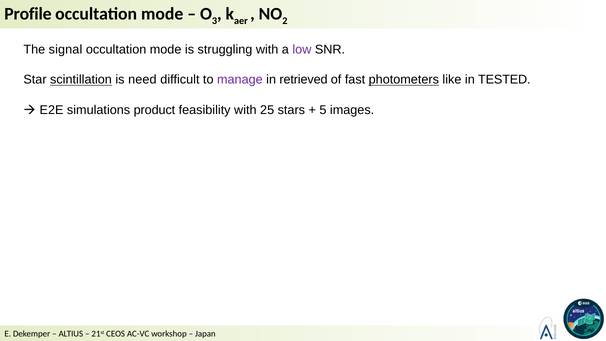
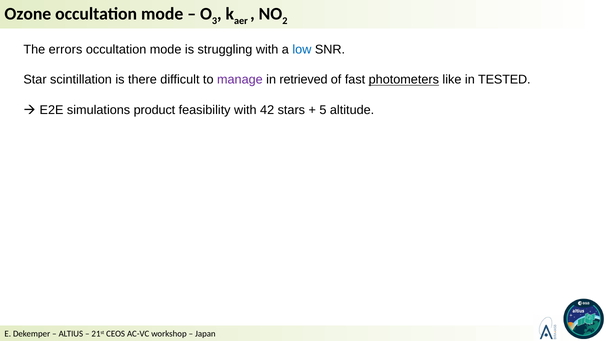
Profile: Profile -> Ozone (28, 14)
signal: signal -> errors (66, 49)
low colour: purple -> blue (302, 49)
scintillation underline: present -> none (81, 80)
need: need -> there (142, 80)
25: 25 -> 42 (267, 110)
images: images -> altitude (352, 110)
